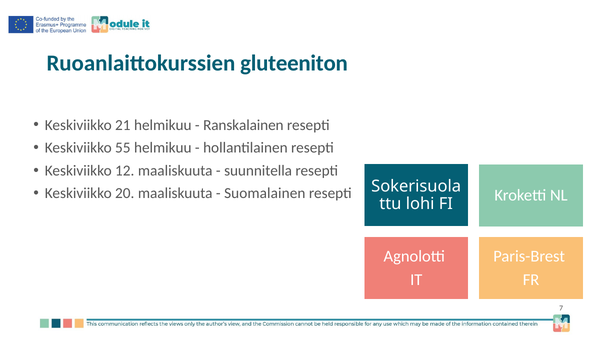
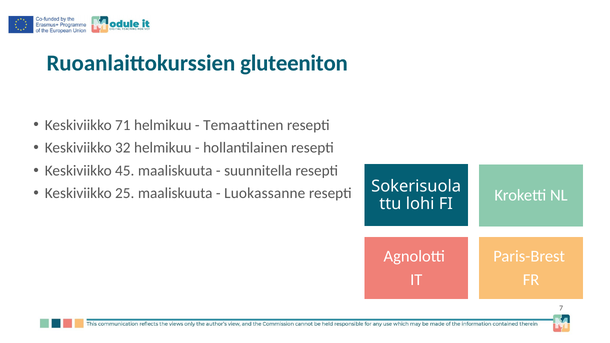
21: 21 -> 71 (123, 125)
Ranskalainen: Ranskalainen -> Temaattinen (243, 125)
55: 55 -> 32 (123, 148)
12: 12 -> 45 (125, 171)
20: 20 -> 25 (125, 194)
Suomalainen: Suomalainen -> Luokassanne (265, 194)
